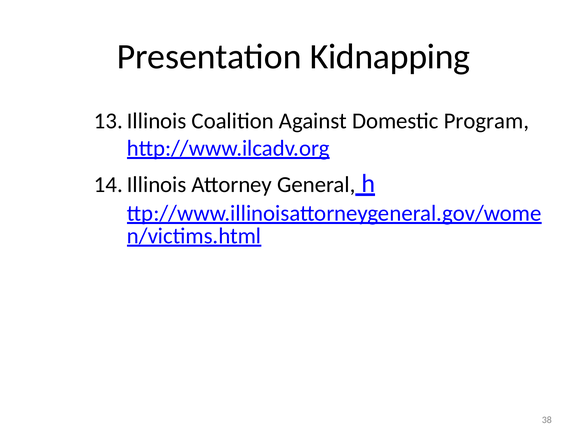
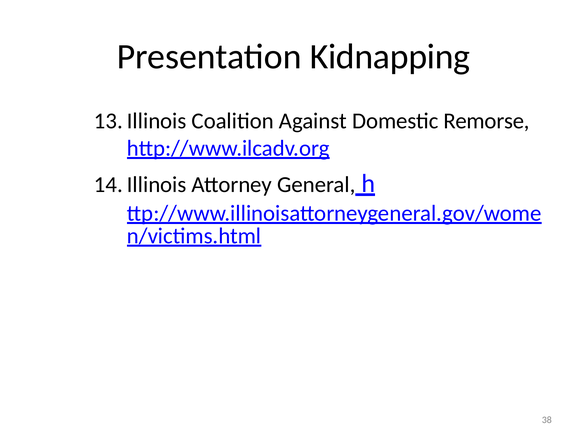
Program: Program -> Remorse (486, 121)
